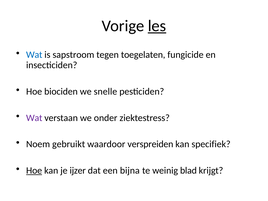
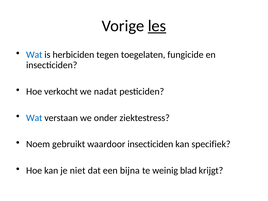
sapstroom: sapstroom -> herbiciden (73, 55)
biociden: biociden -> verkocht (61, 92)
snelle: snelle -> nadat (105, 92)
Wat colour: purple -> blue (34, 118)
waardoor verspreiden: verspreiden -> insecticiden (150, 144)
Hoe underline: present -> none (34, 171)
ijzer: ijzer -> niet (78, 171)
